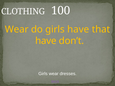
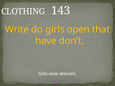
100: 100 -> 143 (61, 11)
Wear: Wear -> Write (17, 29)
girls have: have -> open (78, 29)
